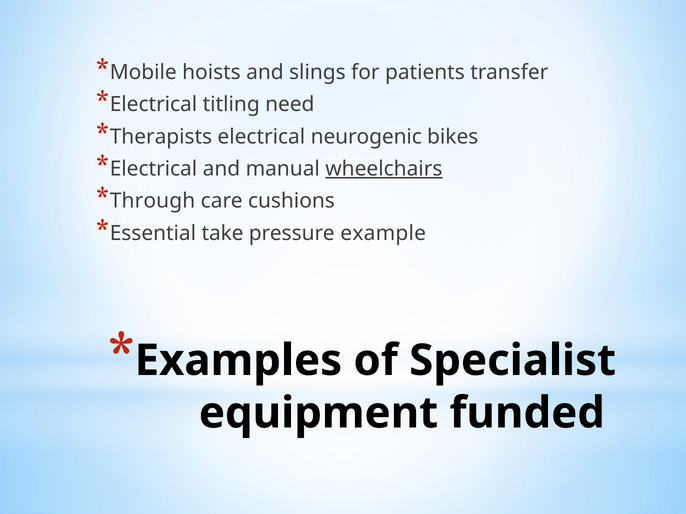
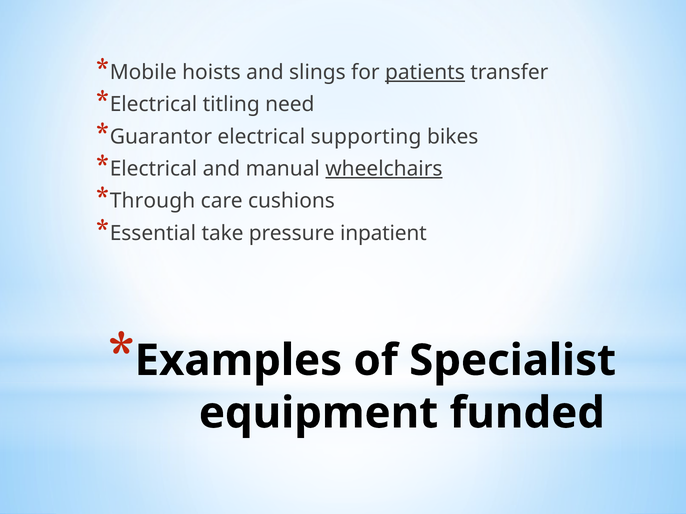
patients underline: none -> present (425, 72)
Therapists: Therapists -> Guarantor (161, 137)
neurogenic: neurogenic -> supporting (366, 137)
example: example -> inpatient (383, 233)
